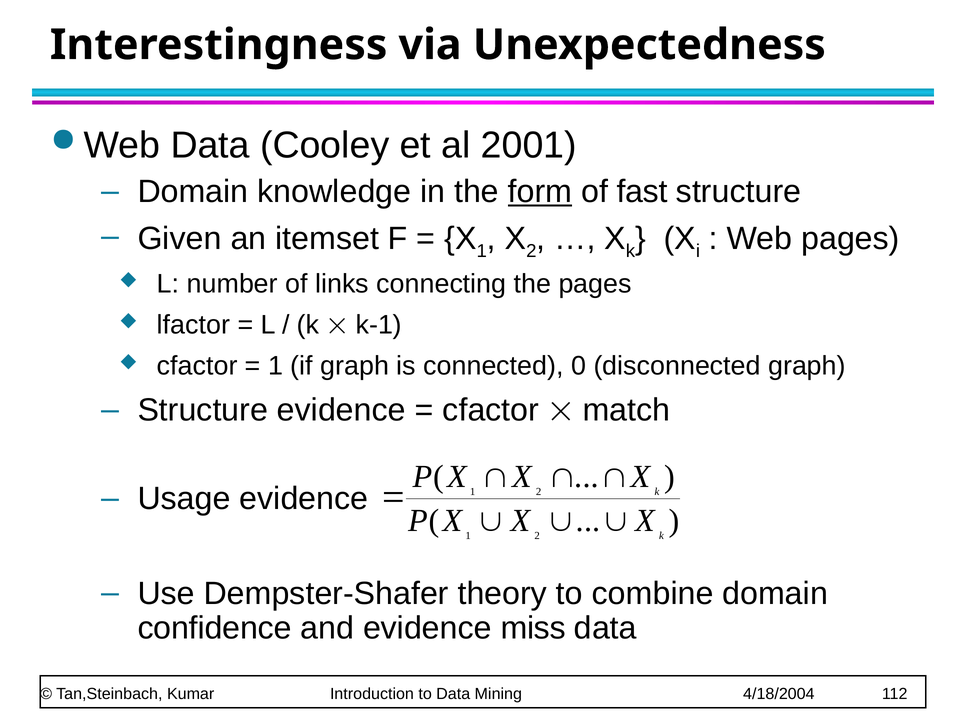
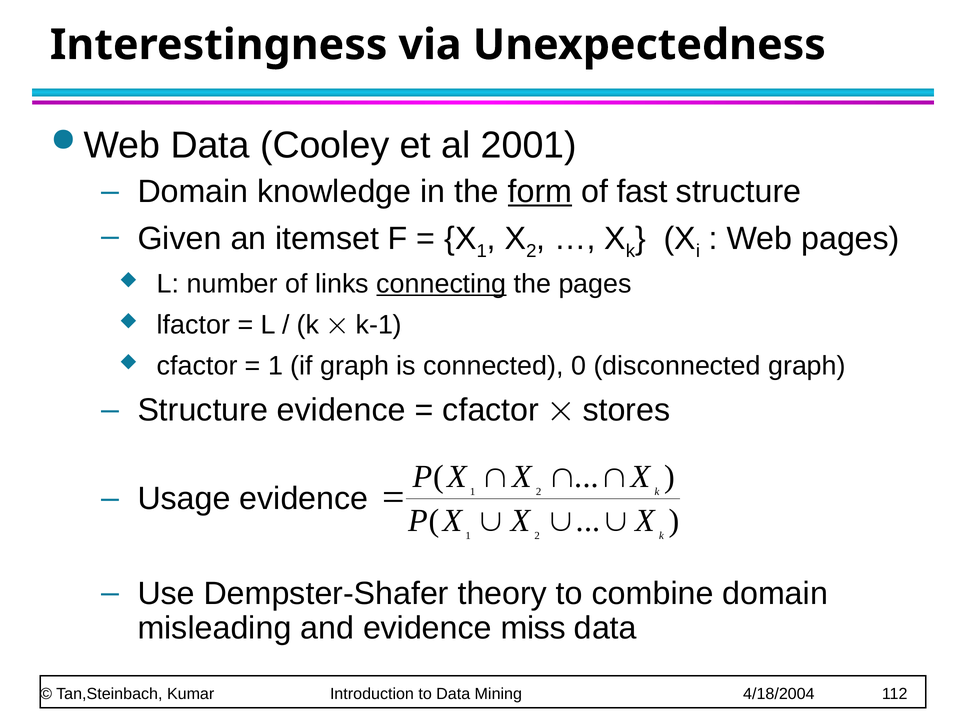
connecting underline: none -> present (441, 284)
match: match -> stores (626, 411)
confidence: confidence -> misleading (214, 629)
